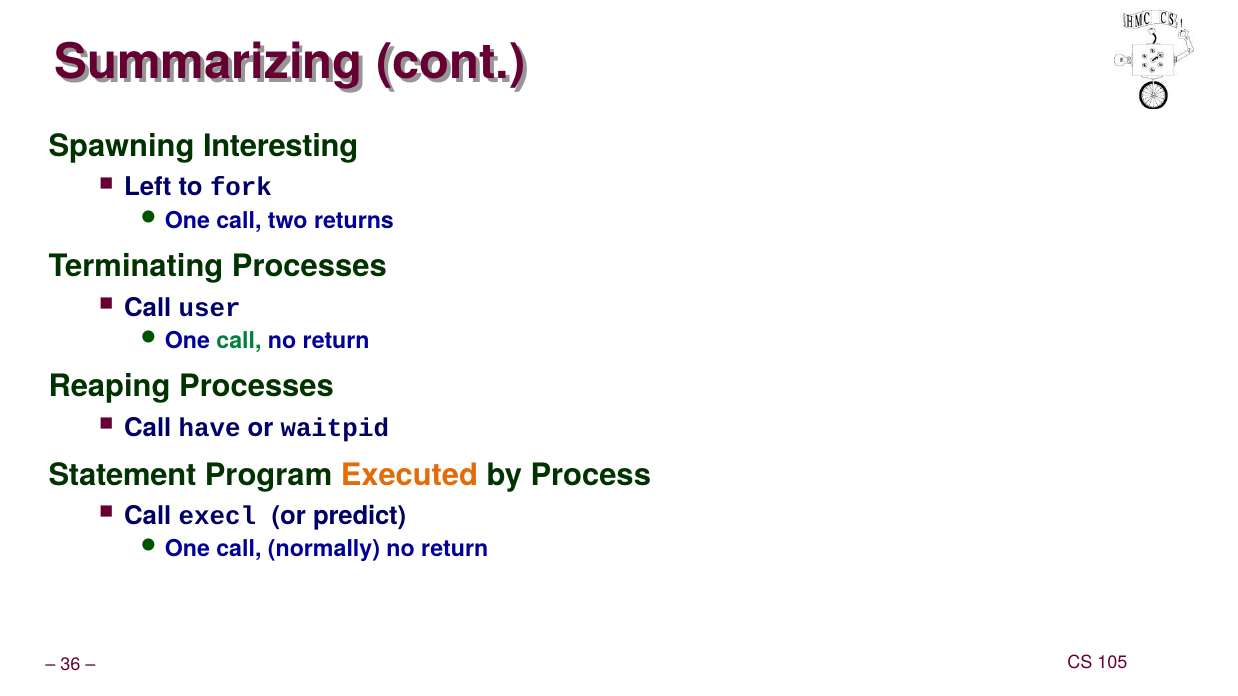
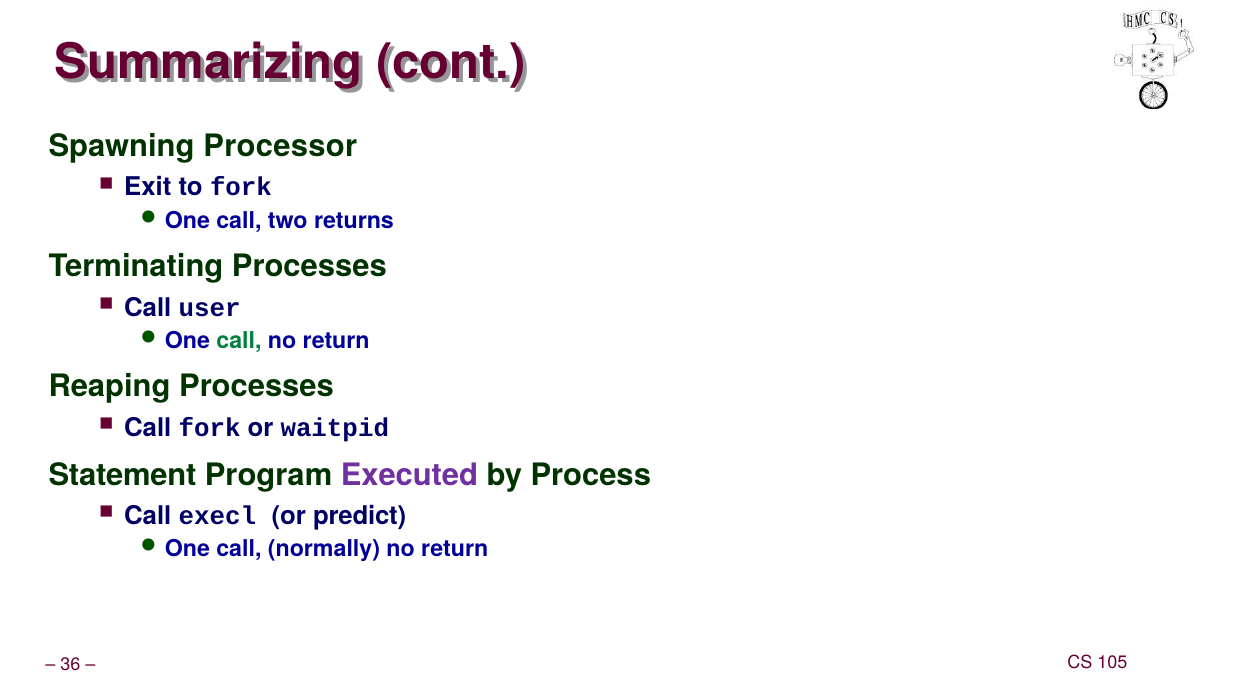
Interesting: Interesting -> Processor (280, 146)
Left: Left -> Exit (148, 187)
Call have: have -> fork (210, 428)
Executed colour: orange -> purple (409, 475)
